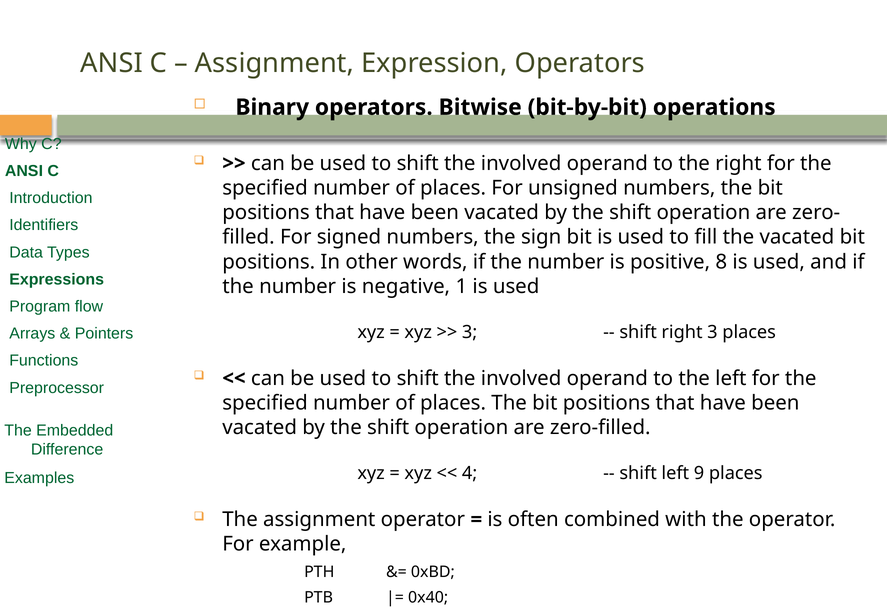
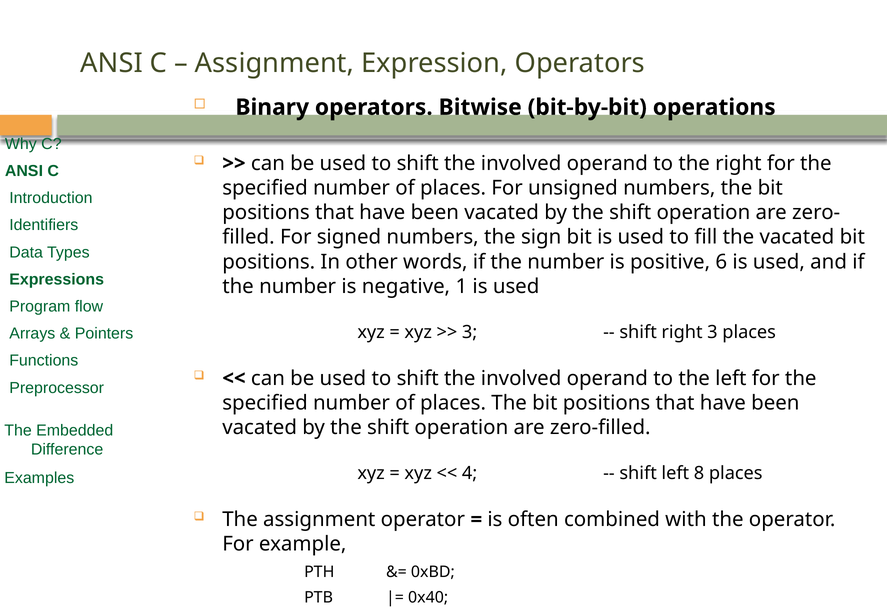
8: 8 -> 6 (721, 261)
9: 9 -> 8 (699, 473)
